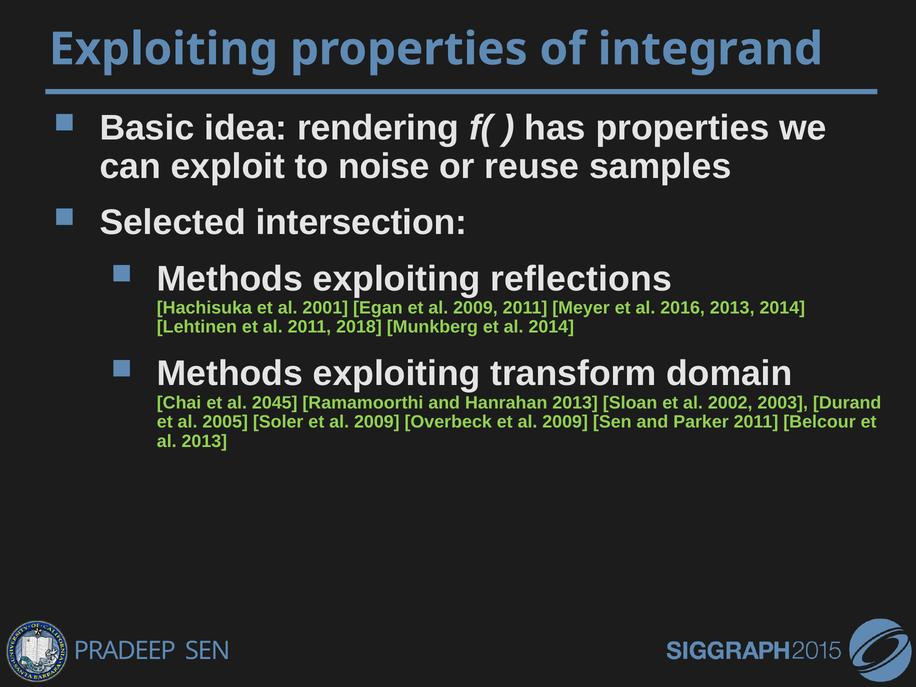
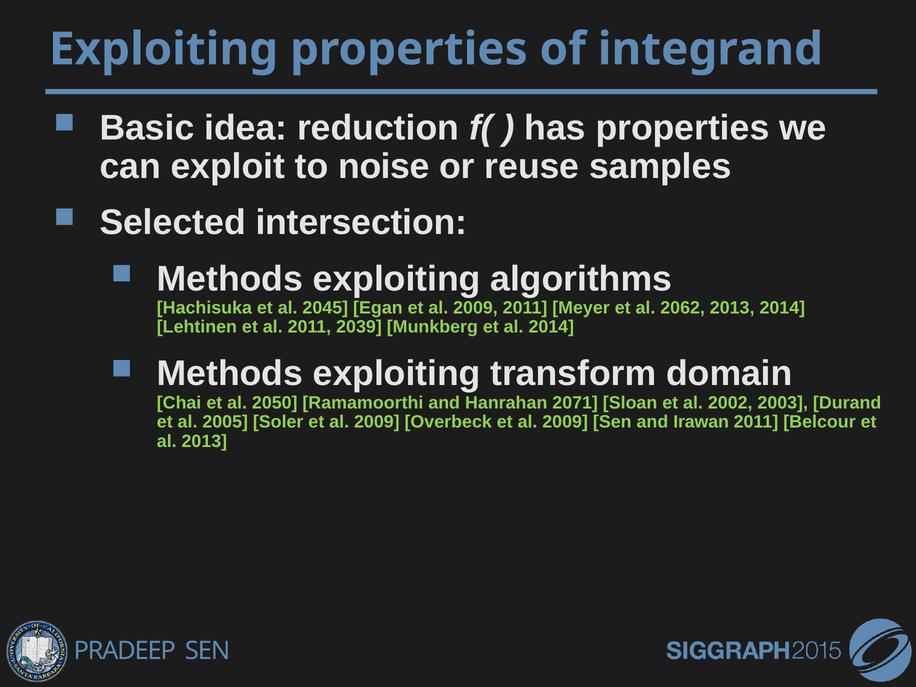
rendering: rendering -> reduction (378, 128)
reflections: reflections -> algorithms (581, 279)
2001: 2001 -> 2045 (325, 308)
2016: 2016 -> 2062 (683, 308)
2018: 2018 -> 2039 (359, 327)
2045: 2045 -> 2050 (275, 403)
Hanrahan 2013: 2013 -> 2071 (575, 403)
Parker: Parker -> Irawan (701, 422)
